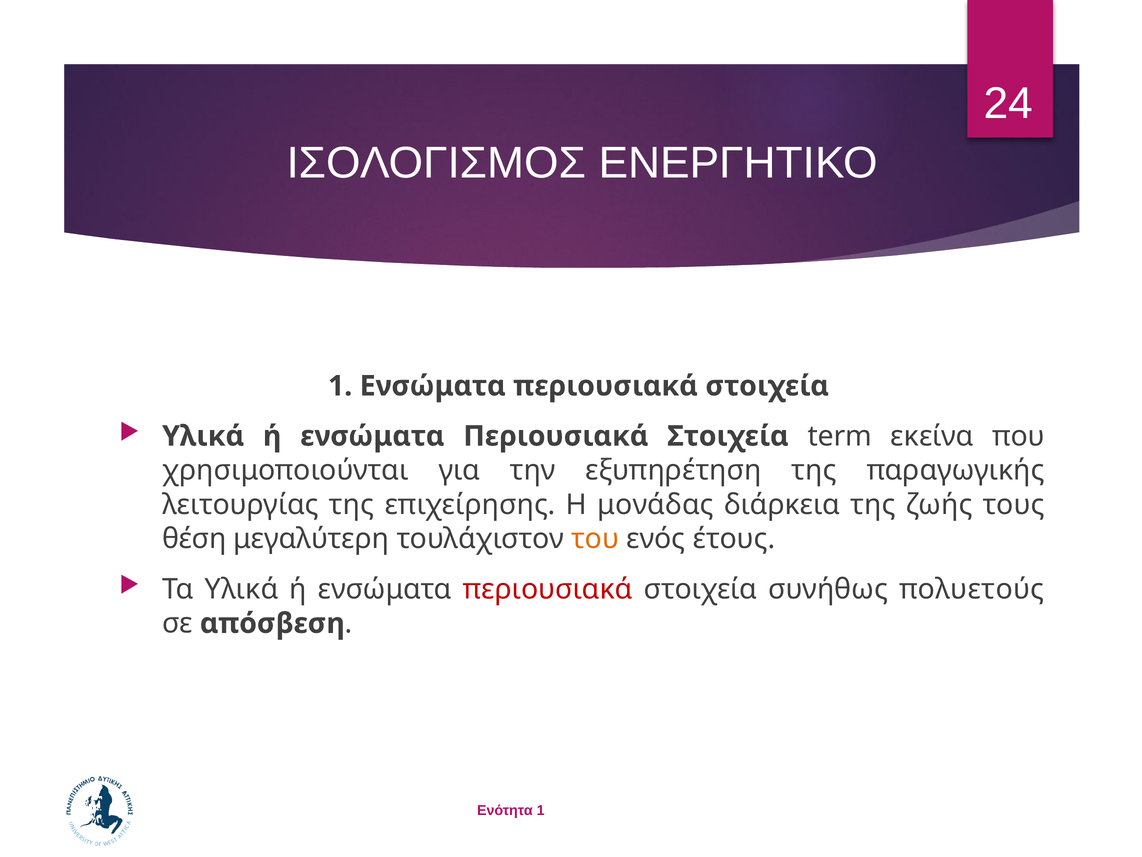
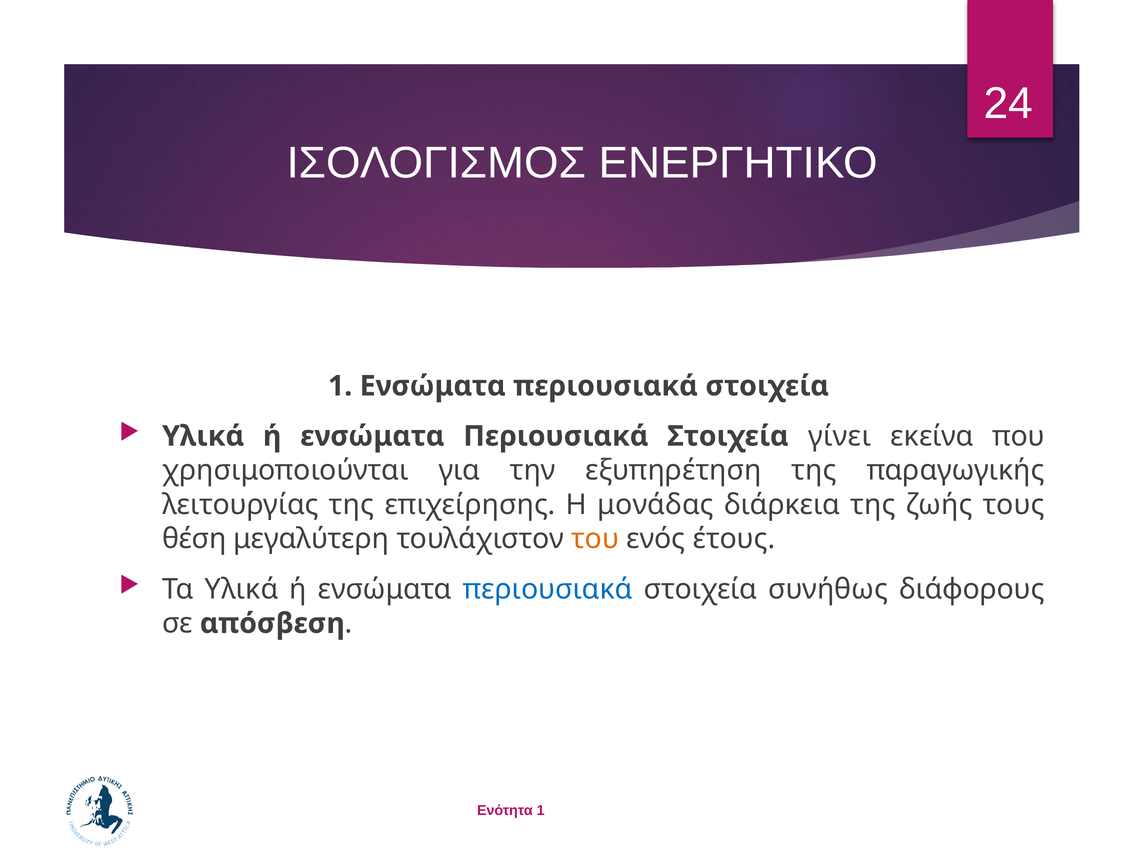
term: term -> γίνει (839, 436)
περιουσιακά colour: red -> blue (548, 589)
πολυετούς: πολυετούς -> διάφορους (972, 589)
